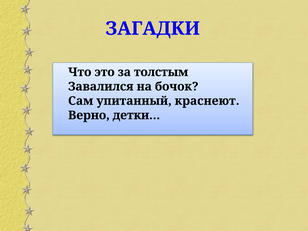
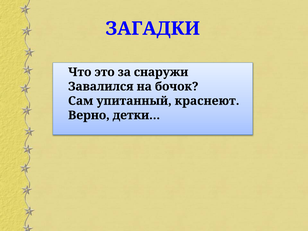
толстым: толстым -> снаружи (161, 72)
